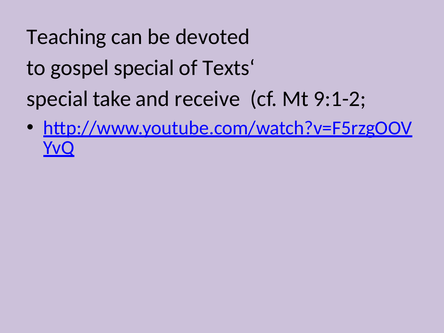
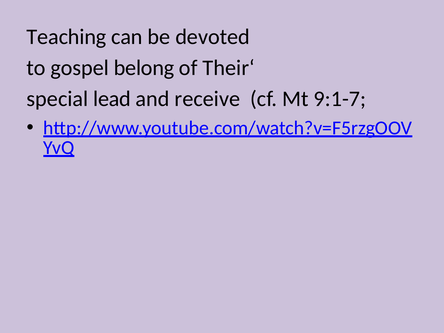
gospel special: special -> belong (144, 68)
Texts‘: Texts‘ -> Their‘ (229, 68)
take: take -> lead (112, 99)
9:1-2: 9:1-2 -> 9:1-7 (340, 99)
